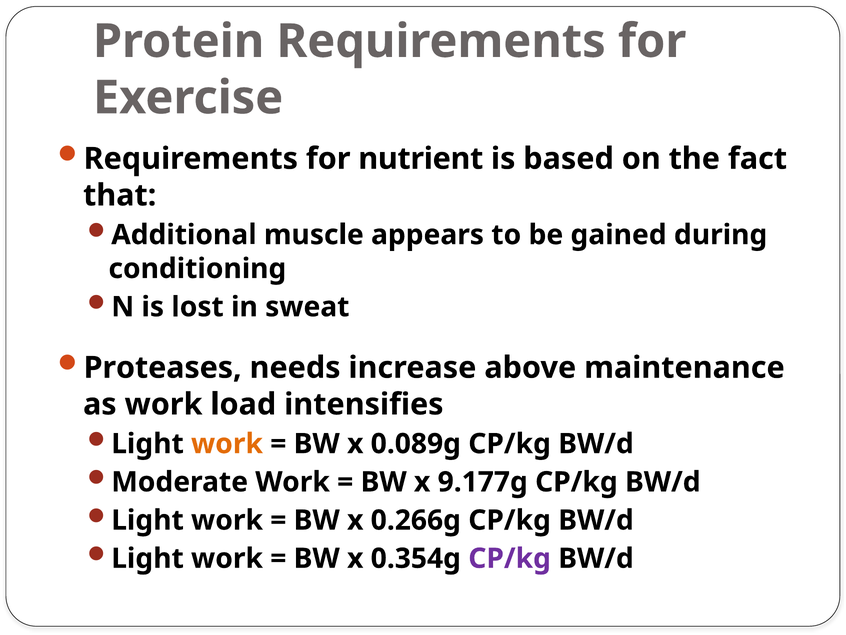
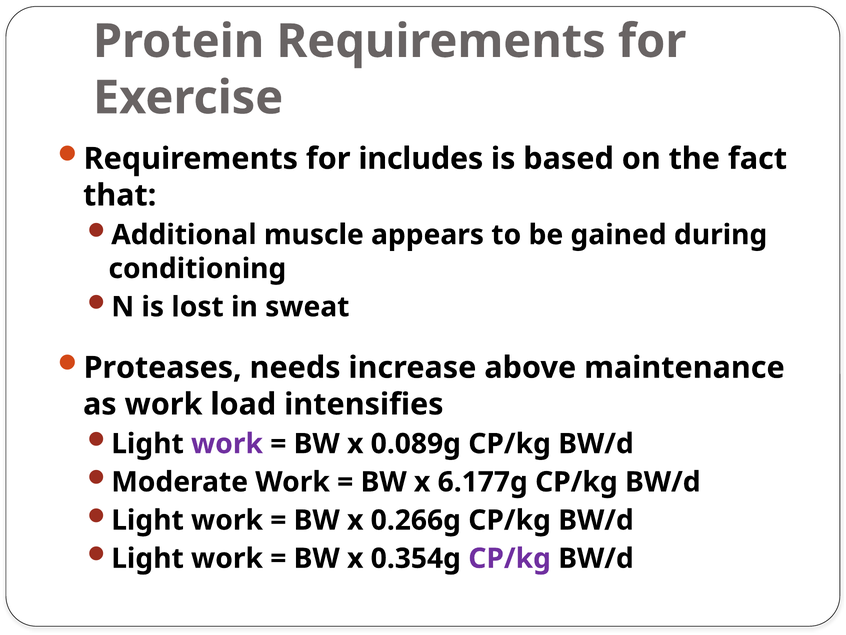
nutrient: nutrient -> includes (421, 159)
work colour: orange -> purple (227, 444)
9.177g: 9.177g -> 6.177g (483, 482)
